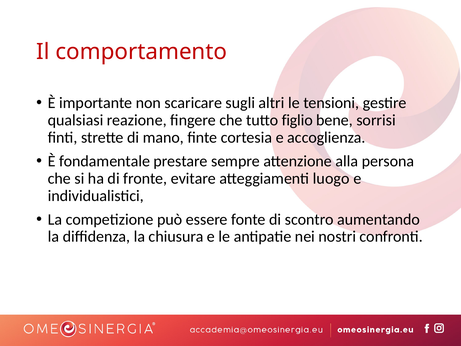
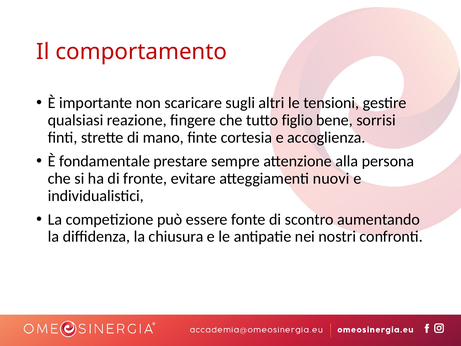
luogo: luogo -> nuovi (331, 178)
